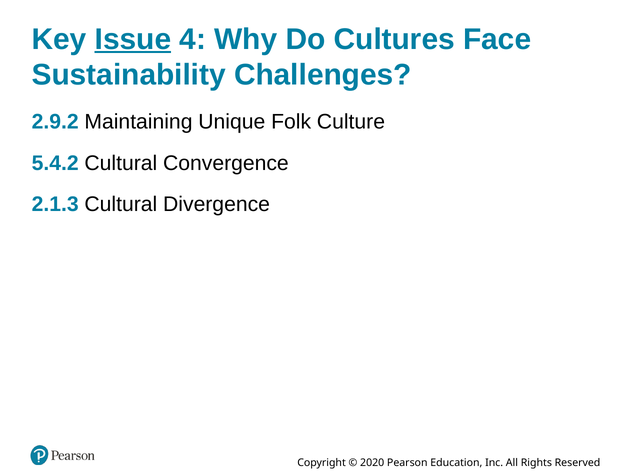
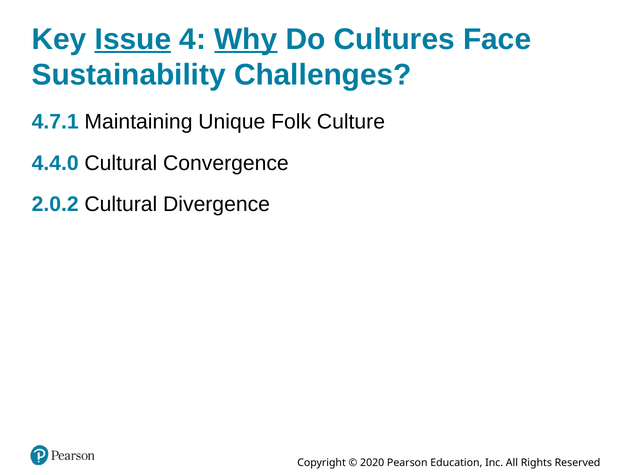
Why underline: none -> present (246, 39)
2.9.2: 2.9.2 -> 4.7.1 (55, 122)
5.4.2: 5.4.2 -> 4.4.0 (55, 163)
2.1.3: 2.1.3 -> 2.0.2 (55, 204)
